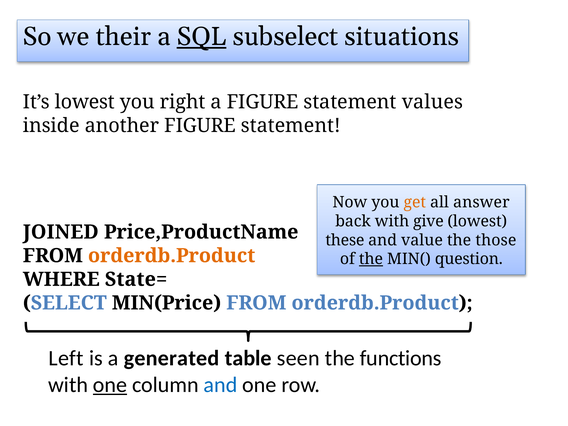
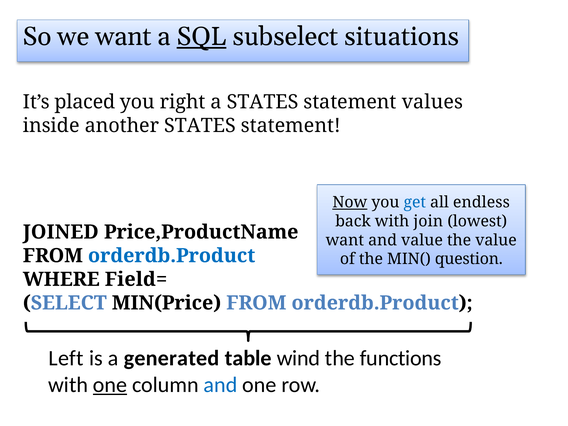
we their: their -> want (124, 37)
It’s lowest: lowest -> placed (85, 102)
a FIGURE: FIGURE -> STATES (263, 102)
another FIGURE: FIGURE -> STATES (200, 126)
Now underline: none -> present (350, 202)
get colour: orange -> blue (415, 202)
answer: answer -> endless (481, 202)
give: give -> join (428, 221)
these: these -> want (345, 240)
the those: those -> value (496, 240)
orderdb.Product colour: orange -> blue (172, 256)
the underline: present -> none (371, 259)
State=: State= -> Field= (136, 279)
seen: seen -> wind (298, 358)
